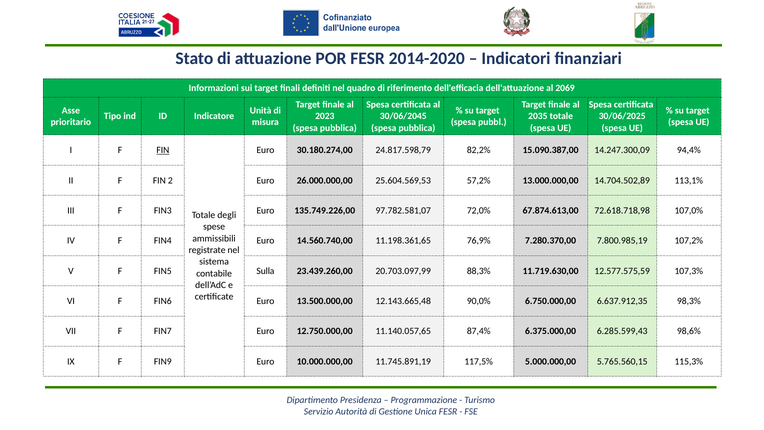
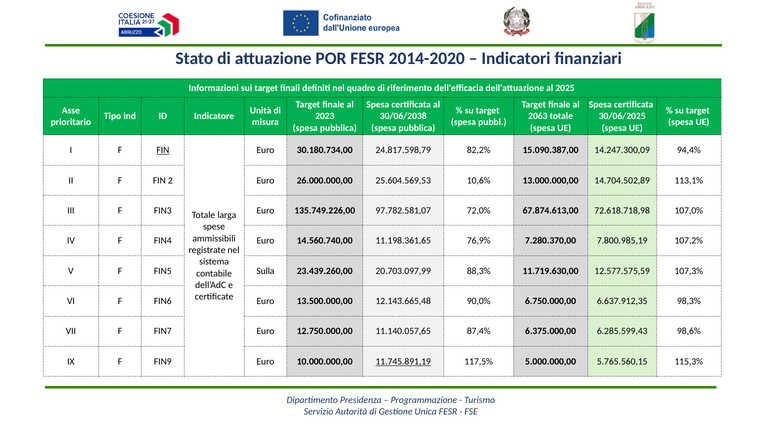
2069: 2069 -> 2025 (565, 88)
30/06/2045: 30/06/2045 -> 30/06/2038 (403, 116)
2035: 2035 -> 2063 (538, 116)
30.180.274,00: 30.180.274,00 -> 30.180.734,00 (325, 150)
57,2%: 57,2% -> 10,6% (479, 180)
degli: degli -> larga (227, 215)
11.745.891,19 underline: none -> present (403, 361)
